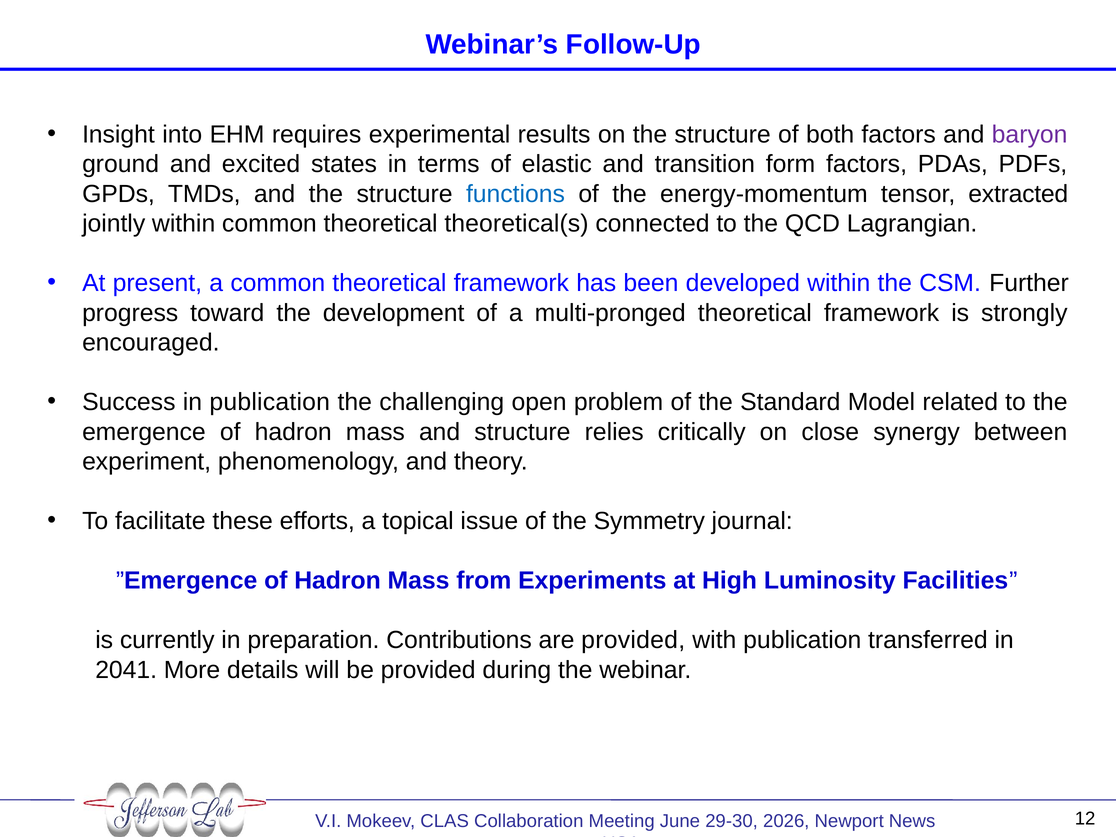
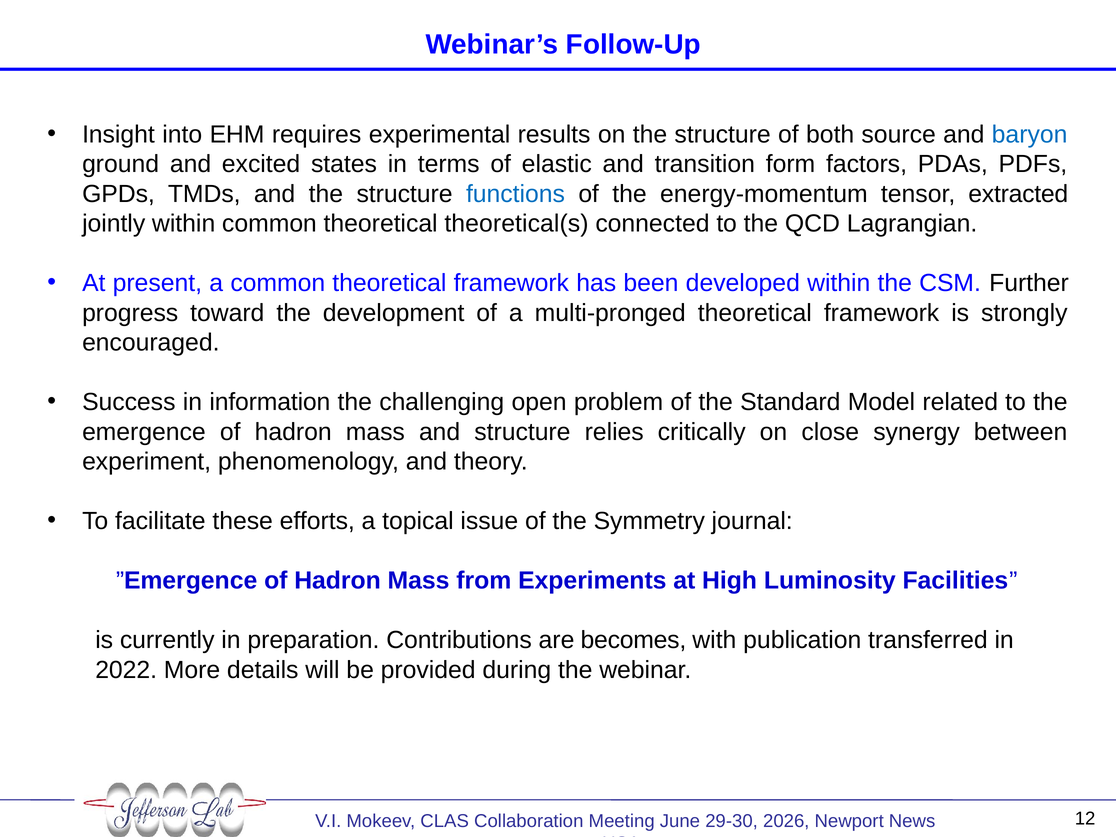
both factors: factors -> source (899, 134)
baryon colour: purple -> blue (1030, 134)
in publication: publication -> information (270, 402)
are provided: provided -> becomes (633, 640)
2041: 2041 -> 2022 (126, 670)
